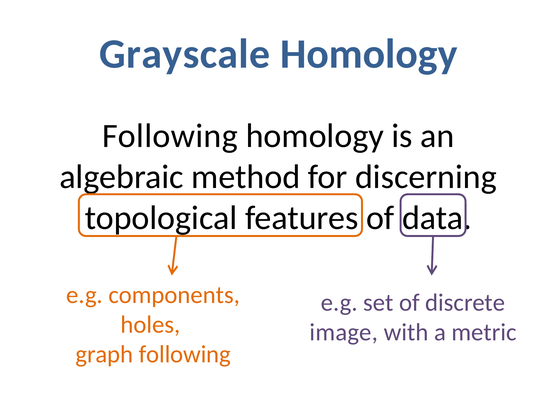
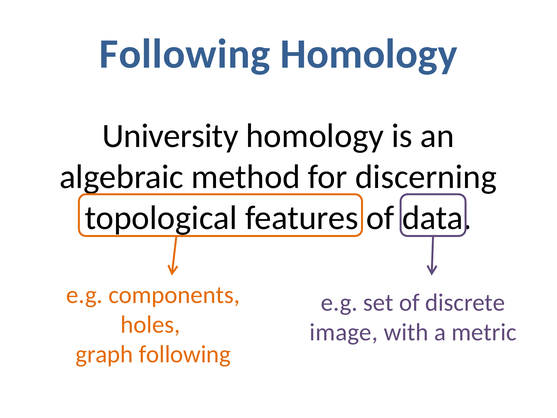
Grayscale: Grayscale -> Following (185, 54)
Following: Following -> University (170, 136)
